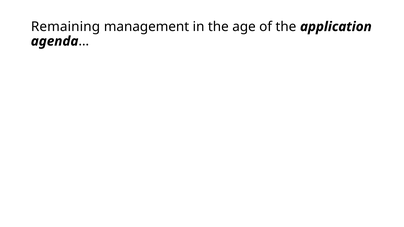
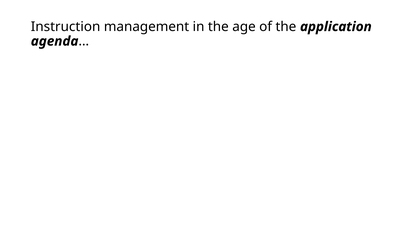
Remaining: Remaining -> Instruction (66, 27)
